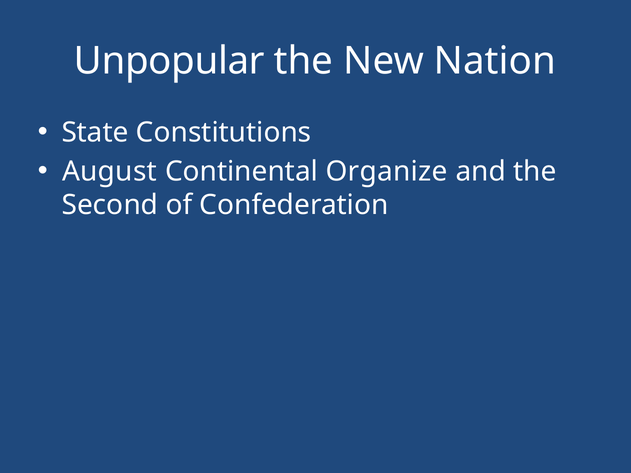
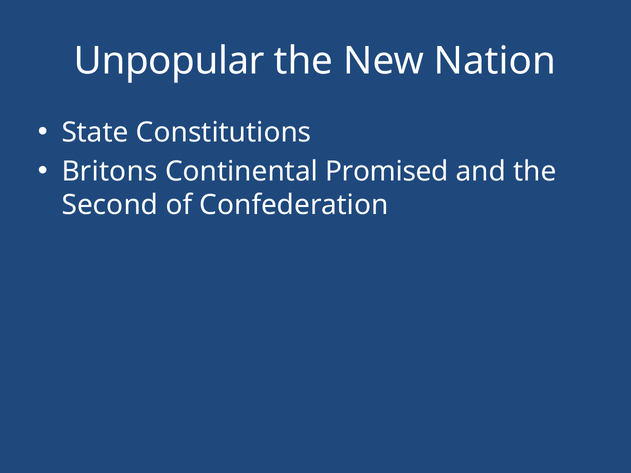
August: August -> Britons (110, 172)
Organize: Organize -> Promised (387, 172)
